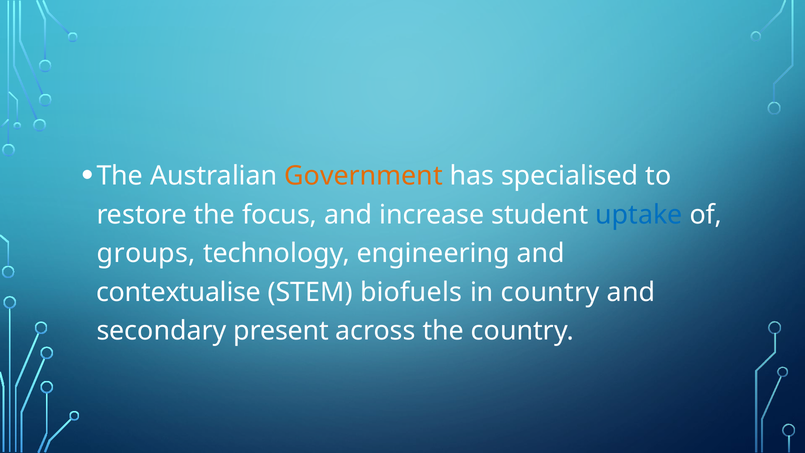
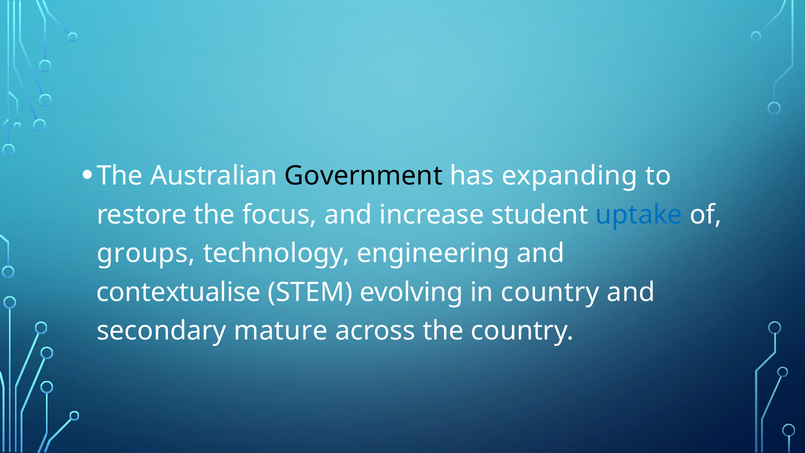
Government colour: orange -> black (364, 176)
specialised: specialised -> expanding (570, 176)
biofuels: biofuels -> evolving (411, 292)
present: present -> mature (281, 331)
